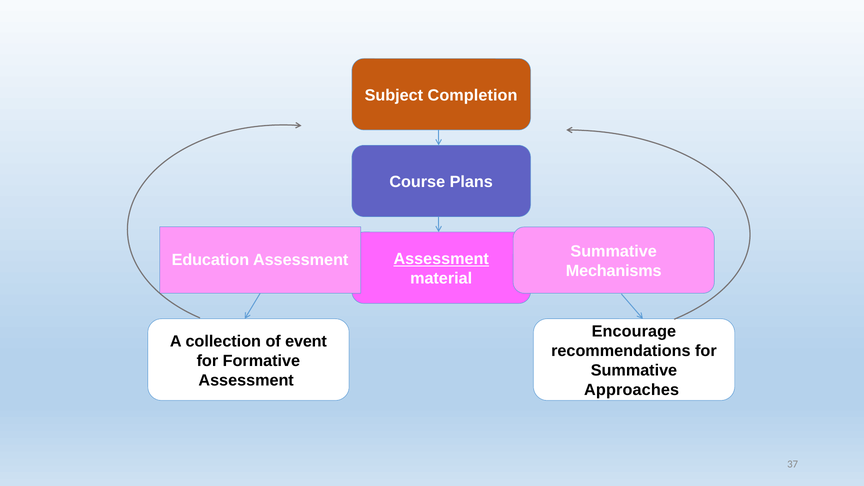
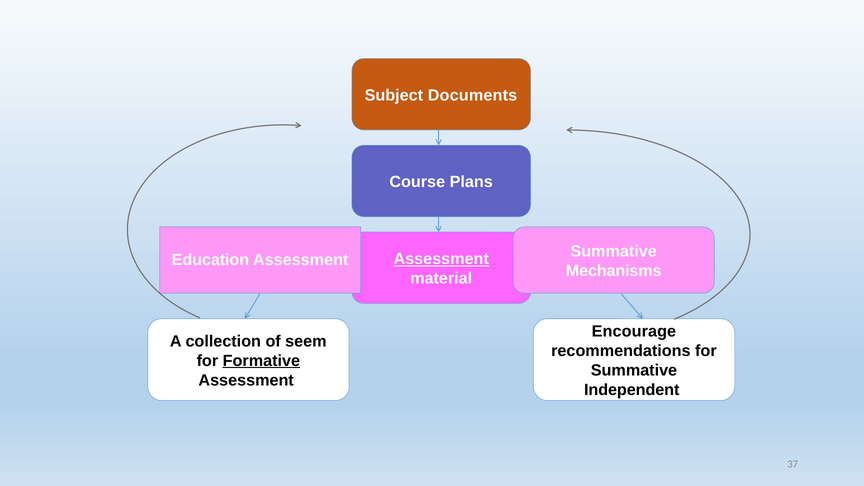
Completion: Completion -> Documents (472, 95)
event: event -> seem (306, 341)
Formative underline: none -> present (261, 361)
Approaches: Approaches -> Independent (632, 390)
